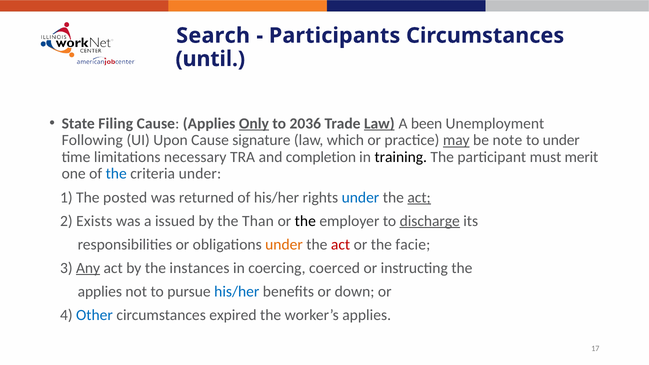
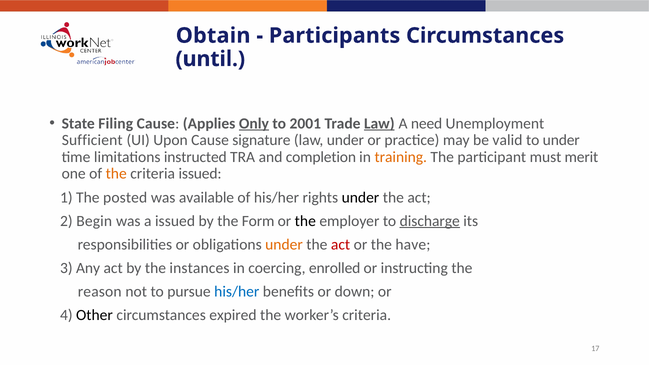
Search: Search -> Obtain (213, 36)
2036: 2036 -> 2001 (305, 123)
been: been -> need (427, 123)
Following: Following -> Sufficient (92, 140)
law which: which -> under (345, 140)
may underline: present -> none (456, 140)
note: note -> valid (507, 140)
necessary: necessary -> instructed (195, 157)
training colour: black -> orange (401, 157)
the colour: blue -> orange (116, 174)
criteria under: under -> issued (200, 174)
returned: returned -> available (206, 197)
under colour: blue -> black (360, 197)
act underline: present -> none (419, 197)
Exists: Exists -> Begin (94, 221)
Than: Than -> Form (258, 221)
facie: facie -> have (413, 245)
Any underline: present -> none (88, 268)
coerced: coerced -> enrolled (335, 268)
applies: applies -> reason (100, 292)
Other colour: blue -> black (94, 315)
worker’s applies: applies -> criteria (367, 315)
